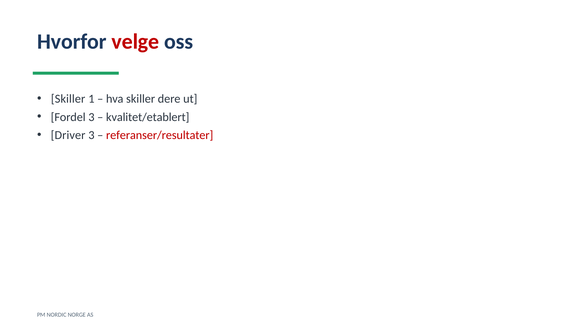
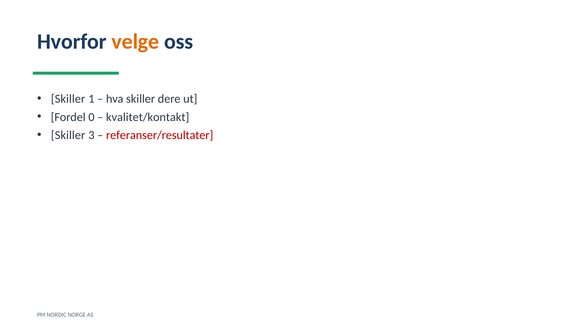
velge colour: red -> orange (135, 42)
Fordel 3: 3 -> 0 (91, 117)
kvalitet/etablert: kvalitet/etablert -> kvalitet/kontakt (148, 117)
Driver: Driver -> Skiller (68, 135)
